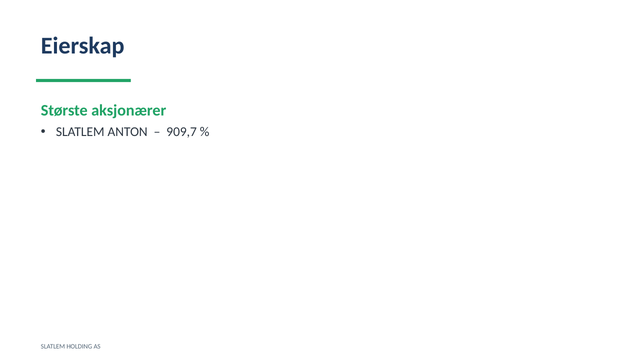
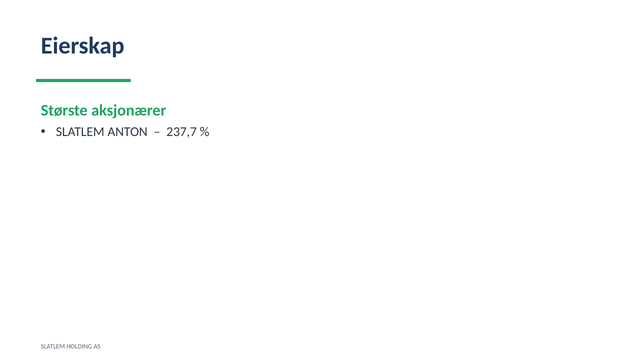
909,7: 909,7 -> 237,7 (182, 132)
